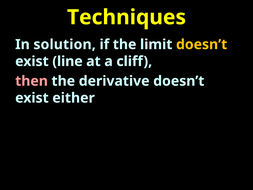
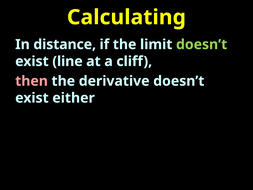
Techniques: Techniques -> Calculating (126, 17)
solution: solution -> distance (65, 44)
doesn’t colour: yellow -> light green (202, 44)
